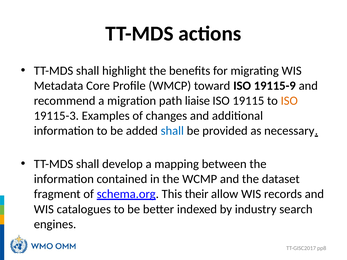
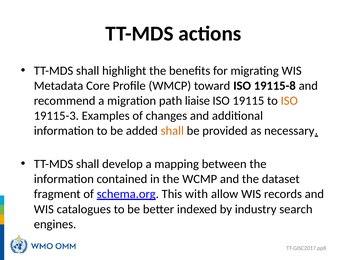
19115-9: 19115-9 -> 19115-8 (275, 86)
shall colour: blue -> orange (172, 131)
their: their -> with (197, 194)
